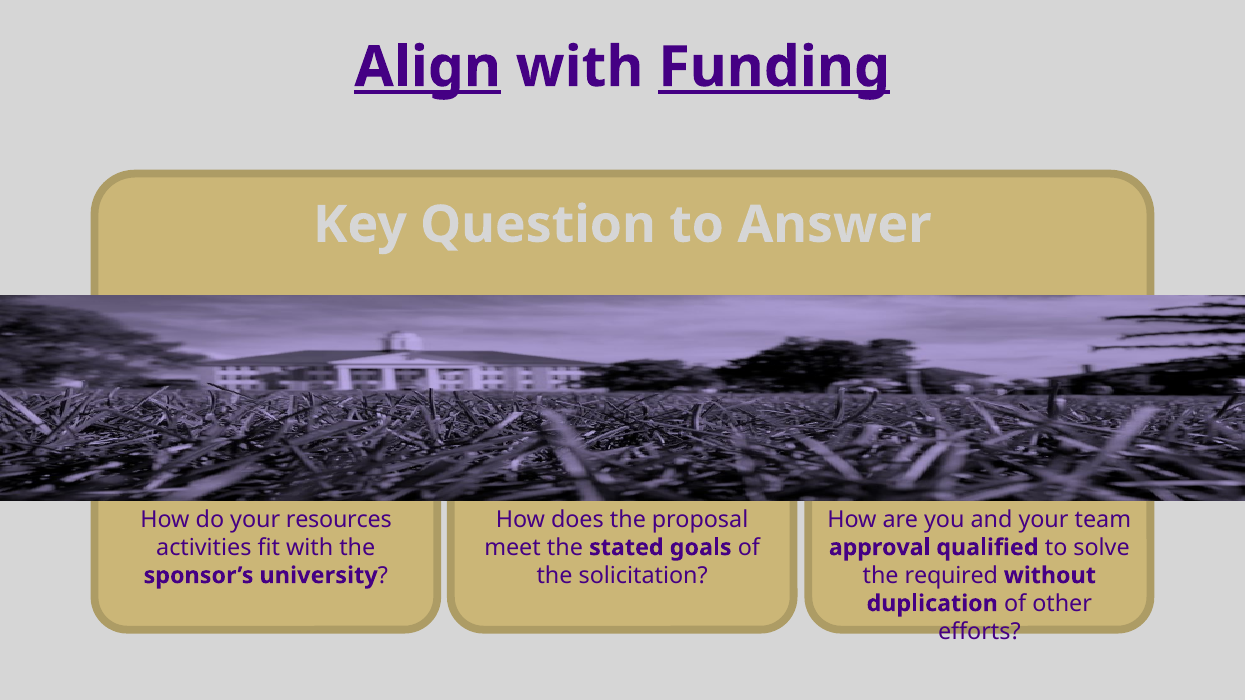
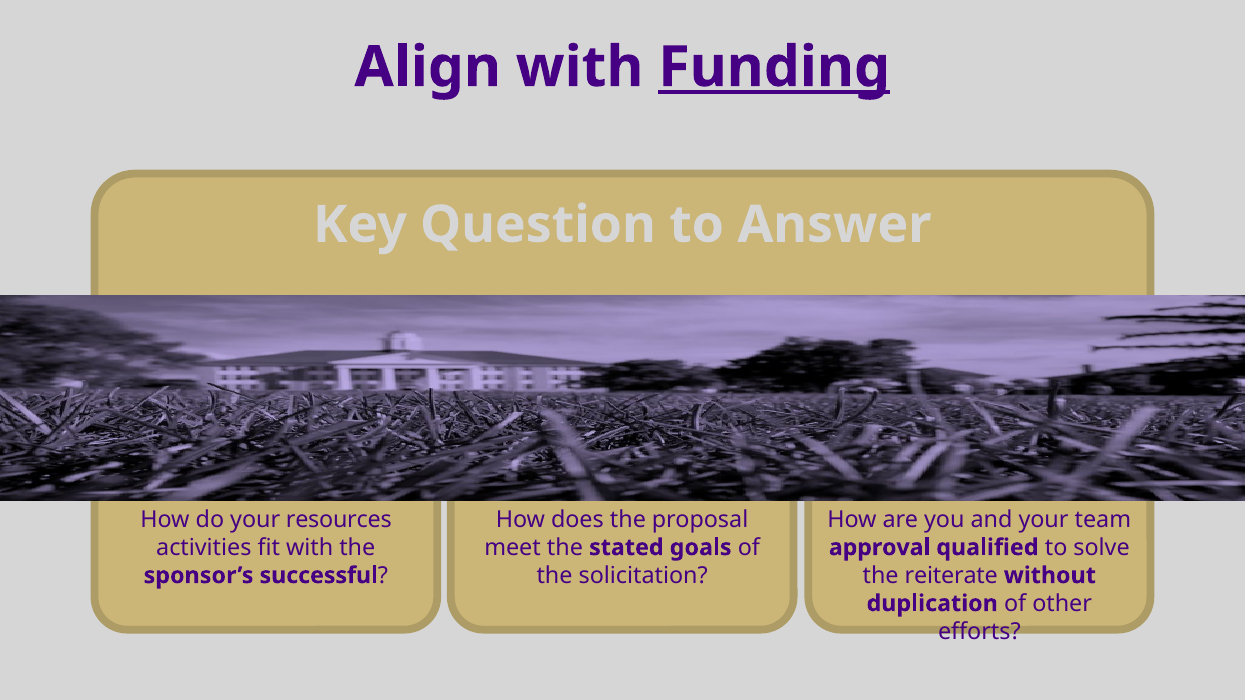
Align underline: present -> none (428, 67)
required: required -> reiterate (951, 576)
university: university -> successful (319, 576)
